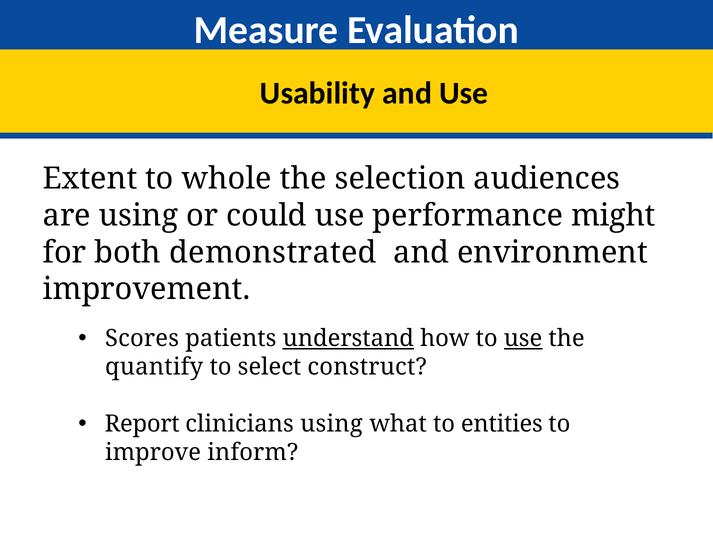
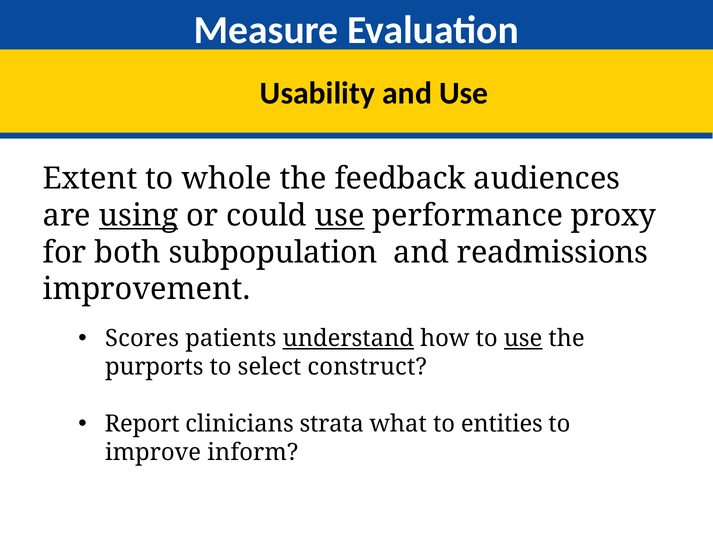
selection: selection -> feedback (400, 179)
using underline: none -> present (139, 215)
use underline: none -> present (340, 215)
might: might -> proxy (613, 215)
demonstrated: demonstrated -> subpopulation (273, 252)
environment: environment -> readmissions (553, 252)
quantify: quantify -> purports (154, 367)
clinicians using: using -> strata (332, 424)
